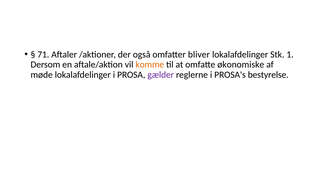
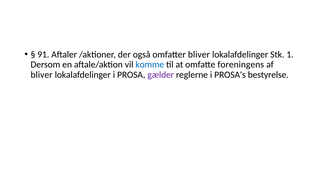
71: 71 -> 91 (43, 54)
komme colour: orange -> blue (150, 65)
økonomiske: økonomiske -> foreningens (241, 65)
møde: møde -> bliver (42, 75)
